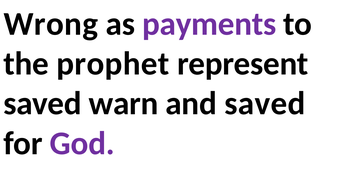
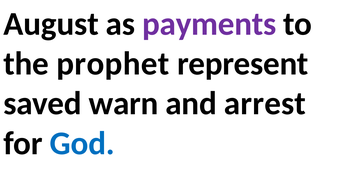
Wrong: Wrong -> August (51, 24)
and saved: saved -> arrest (265, 103)
God colour: purple -> blue (82, 143)
